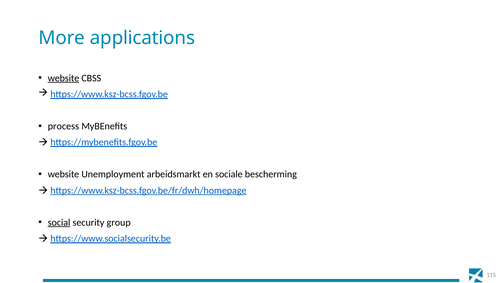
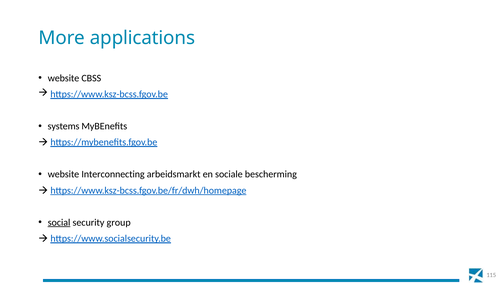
website underline: present -> none (63, 78)
process: process -> systems (64, 126)
Unemployment: Unemployment -> Interconnecting (113, 174)
